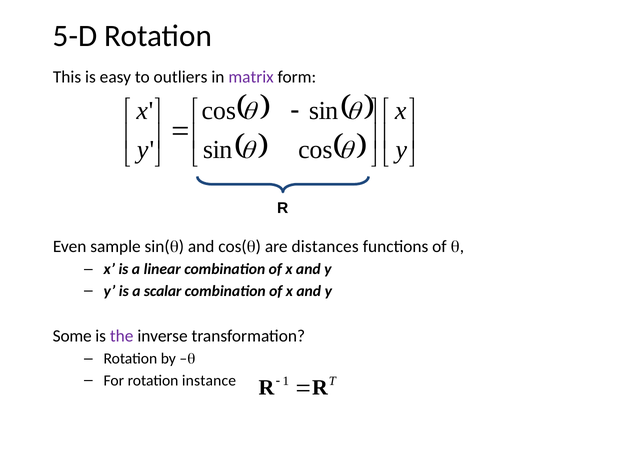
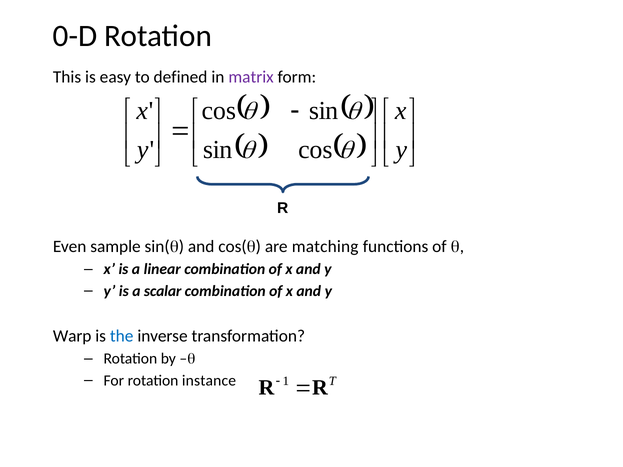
5-D: 5-D -> 0-D (75, 36)
outliers: outliers -> defined (181, 77)
distances: distances -> matching (325, 247)
Some: Some -> Warp (72, 336)
the colour: purple -> blue (122, 336)
